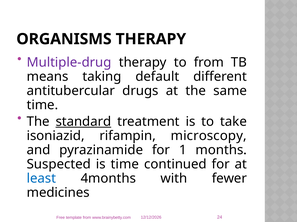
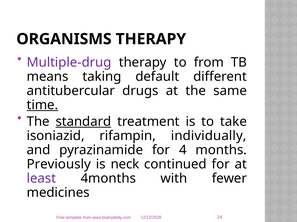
time underline: none -> present (42, 105)
microscopy: microscopy -> individually (209, 136)
1: 1 -> 4 (183, 150)
Suspected: Suspected -> Previously (59, 165)
is time: time -> neck (125, 165)
least colour: blue -> purple (41, 179)
